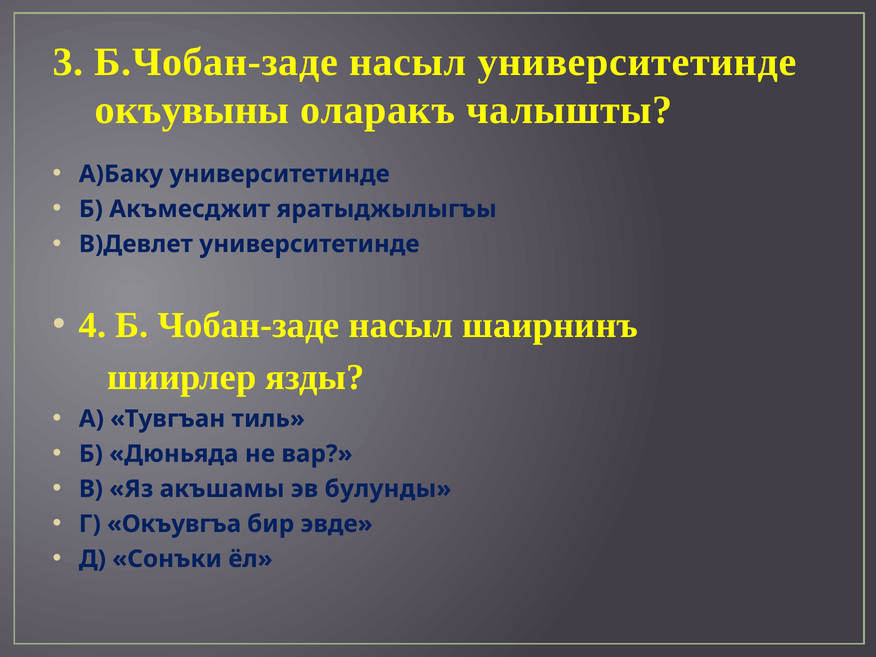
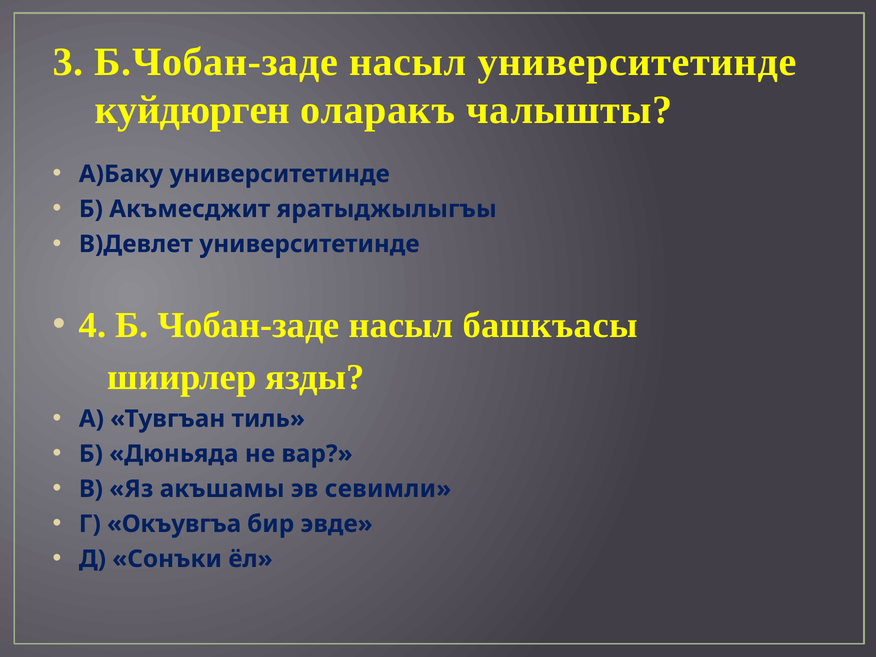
окъувыны: окъувыны -> куйдюрген (192, 110)
шаирнинъ: шаирнинъ -> башкъасы (550, 325)
булунды: булунды -> севимли (388, 489)
